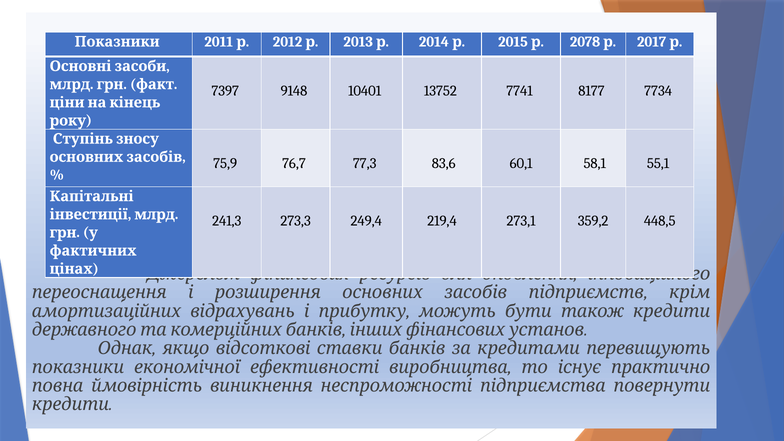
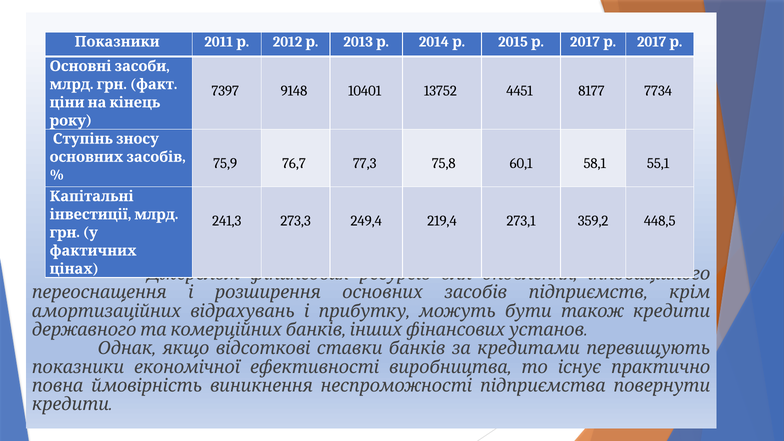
2078: 2078 -> 2017 (585, 42)
7741: 7741 -> 4451 (519, 91)
83,6: 83,6 -> 75,8 (444, 163)
